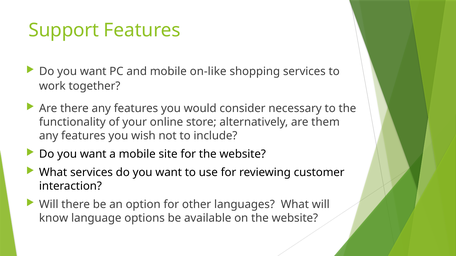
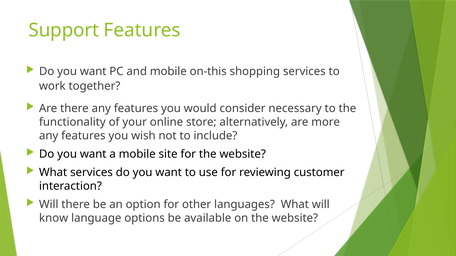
on-like: on-like -> on-this (208, 72)
them: them -> more (326, 122)
